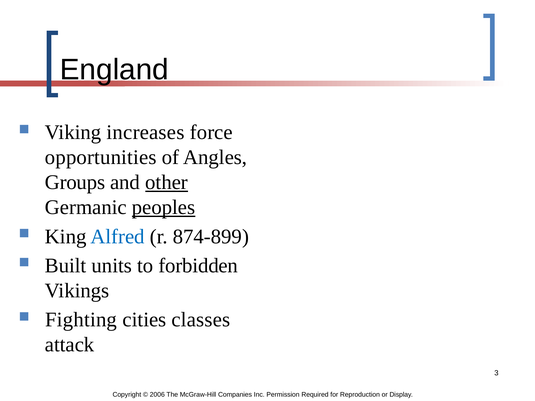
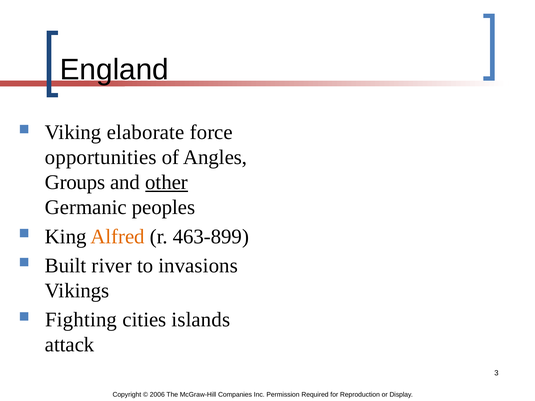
increases: increases -> elaborate (146, 133)
peoples underline: present -> none (164, 207)
Alfred colour: blue -> orange (118, 237)
874-899: 874-899 -> 463-899 (211, 237)
units: units -> river (112, 266)
forbidden: forbidden -> invasions (198, 266)
classes: classes -> islands (201, 320)
